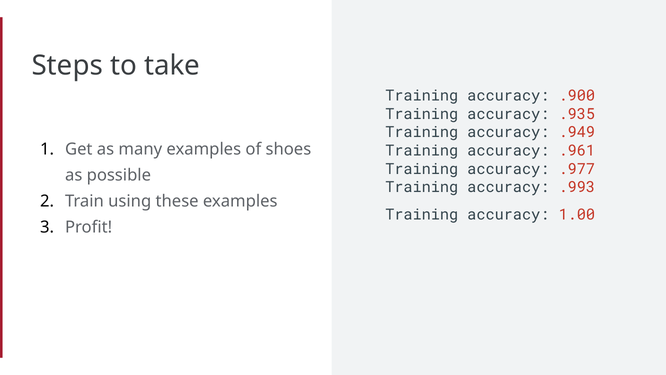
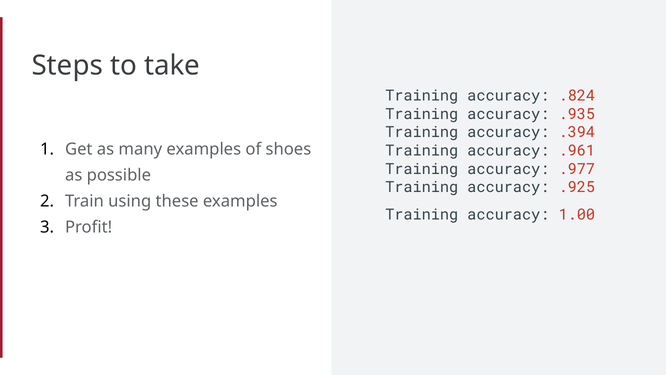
.900: .900 -> .824 (577, 96)
.949: .949 -> .394 (577, 132)
.993: .993 -> .925 (577, 187)
